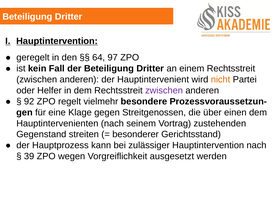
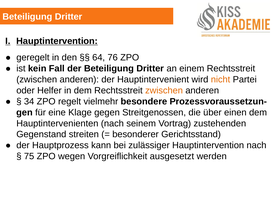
97: 97 -> 76 (113, 58)
zwischen colour: purple -> orange (164, 91)
92: 92 -> 34 (29, 102)
39: 39 -> 75 (29, 157)
